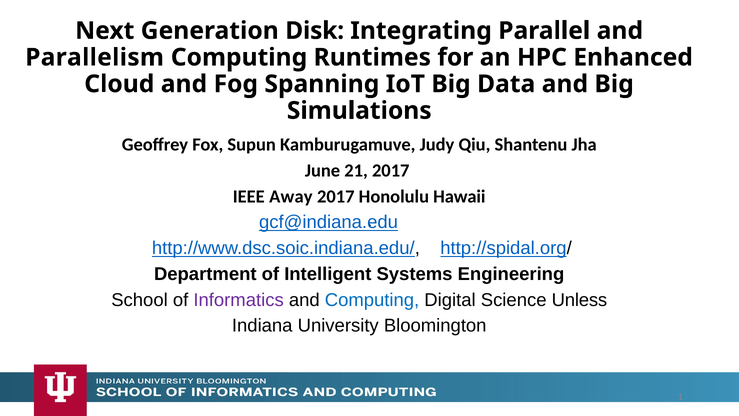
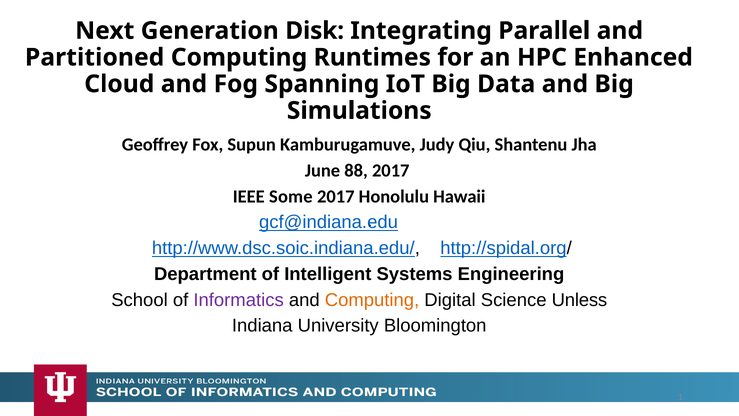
Parallelism: Parallelism -> Partitioned (95, 57)
21: 21 -> 88 (356, 170)
Away: Away -> Some (291, 196)
Computing colour: blue -> orange (372, 300)
